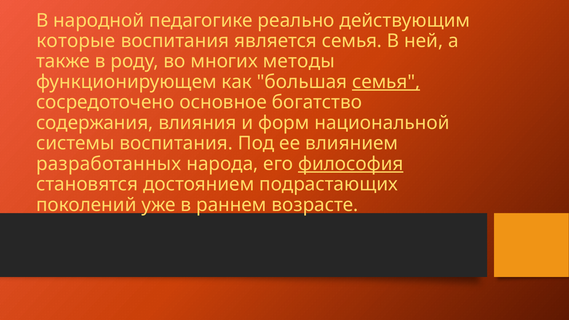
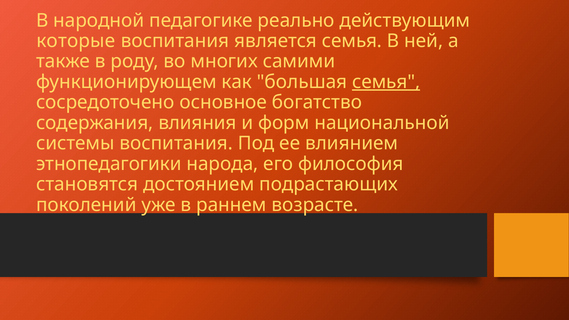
методы: методы -> самими (299, 61)
разработанных: разработанных -> этнопедагогики (109, 164)
философия underline: present -> none (351, 164)
